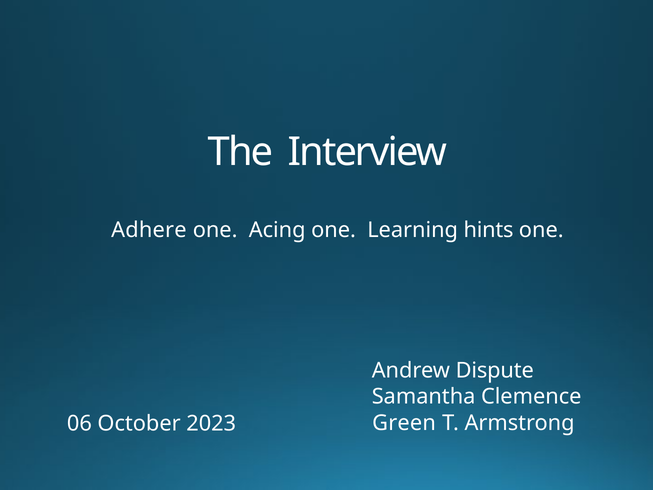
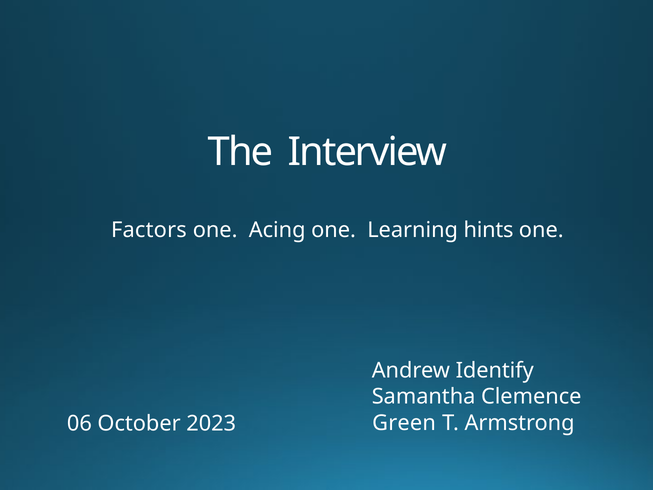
Adhere: Adhere -> Factors (149, 230)
Dispute: Dispute -> Identify (495, 370)
